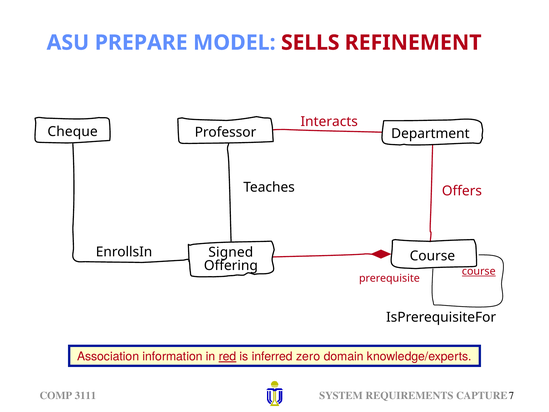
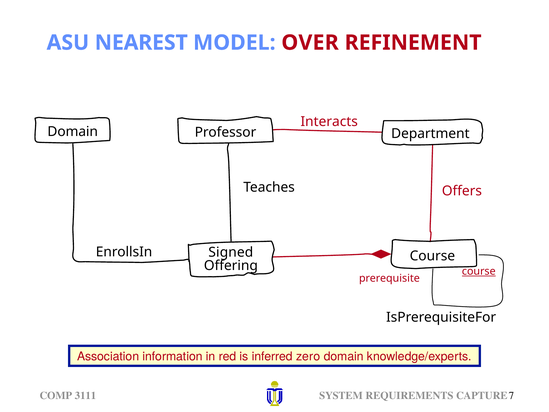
PREPARE: PREPARE -> NEAREST (141, 43)
SELLS: SELLS -> OVER (310, 43)
Cheque: Cheque -> Domain (73, 132)
red underline: present -> none (228, 356)
